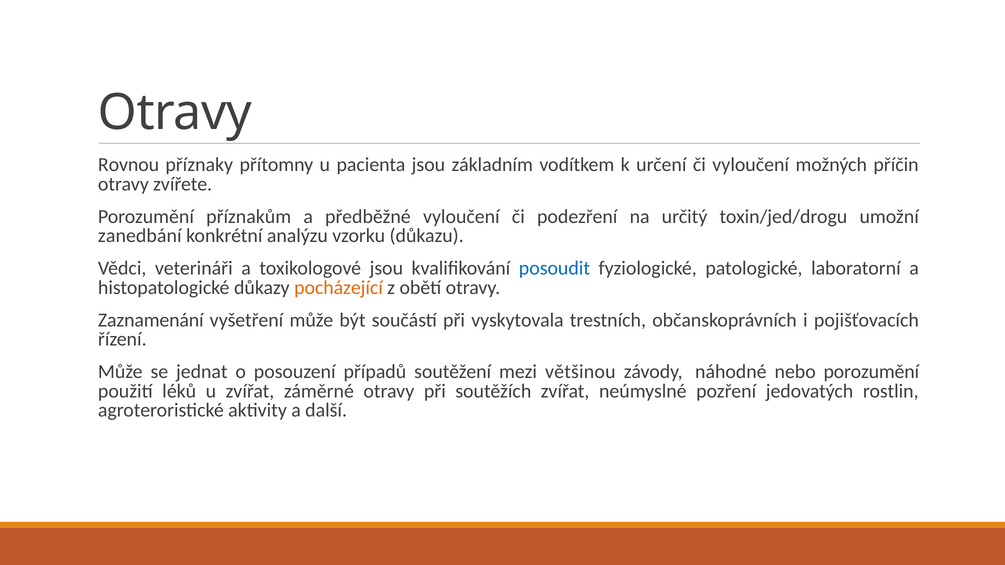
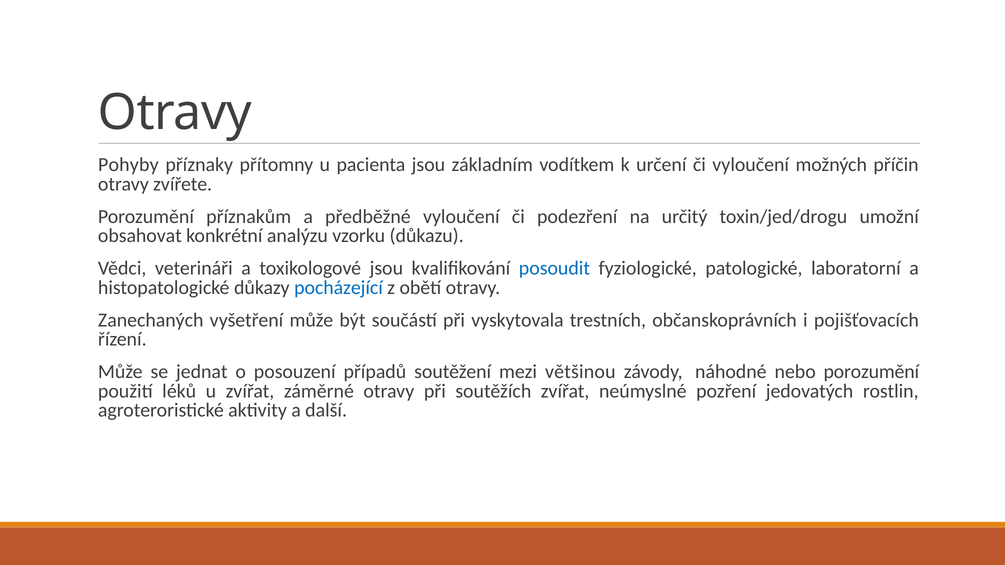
Rovnou: Rovnou -> Pohyby (128, 165)
zanedbání: zanedbání -> obsahovat (140, 236)
pocházející colour: orange -> blue (338, 288)
Zaznamenání: Zaznamenání -> Zanechaných (151, 320)
